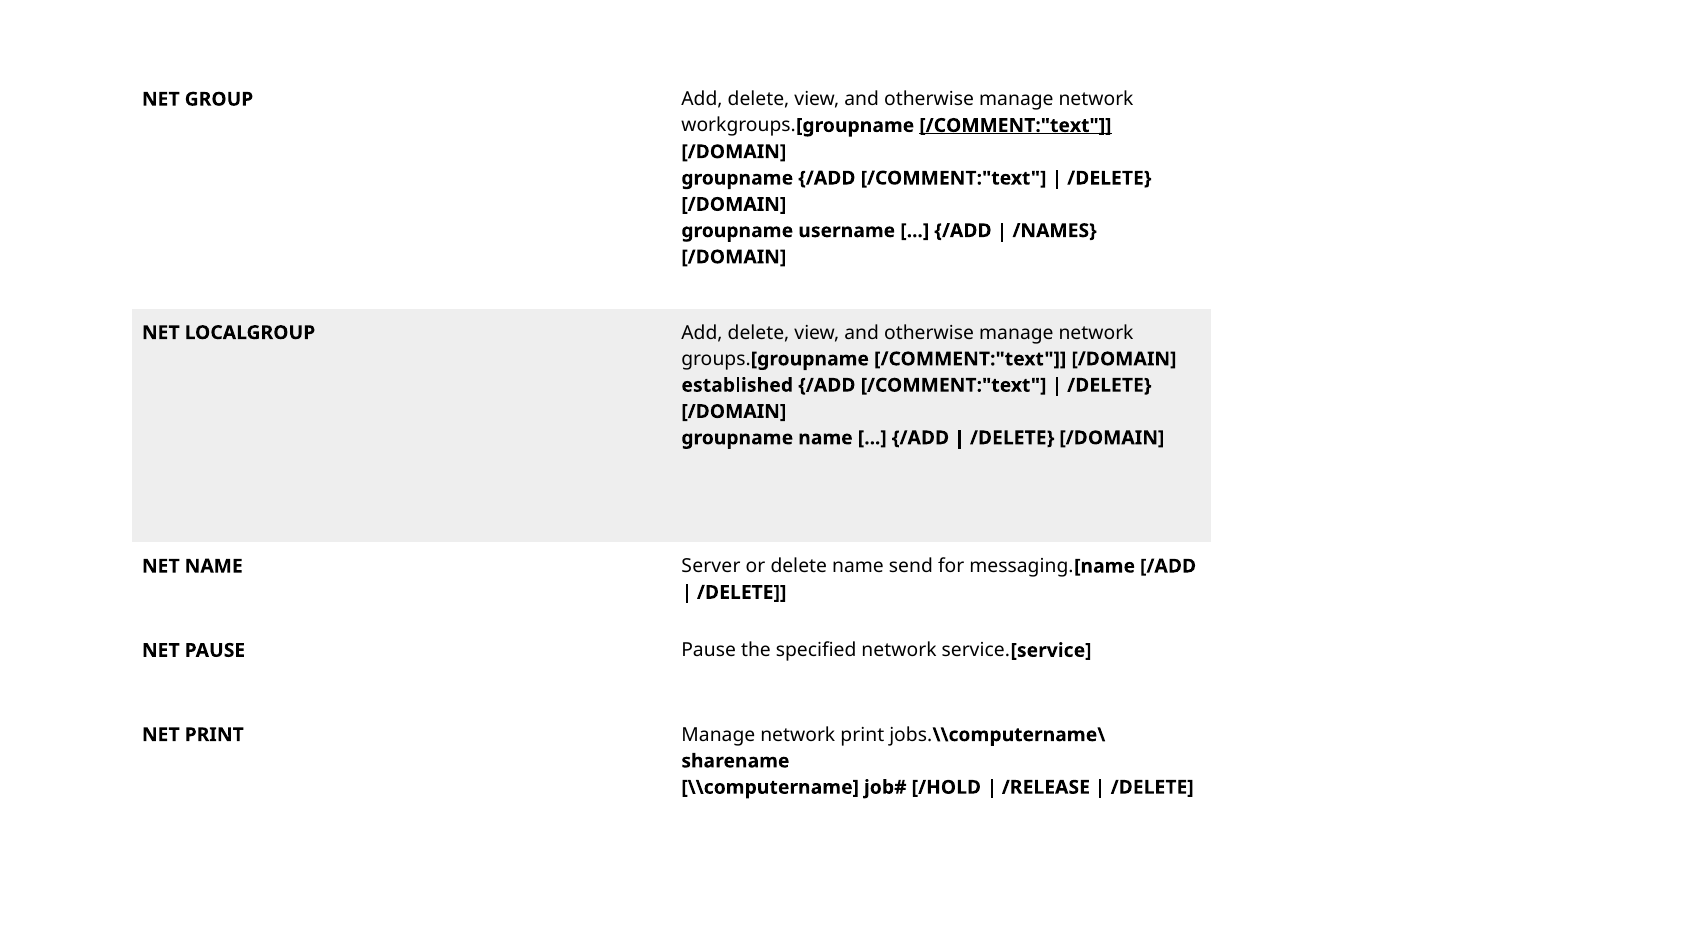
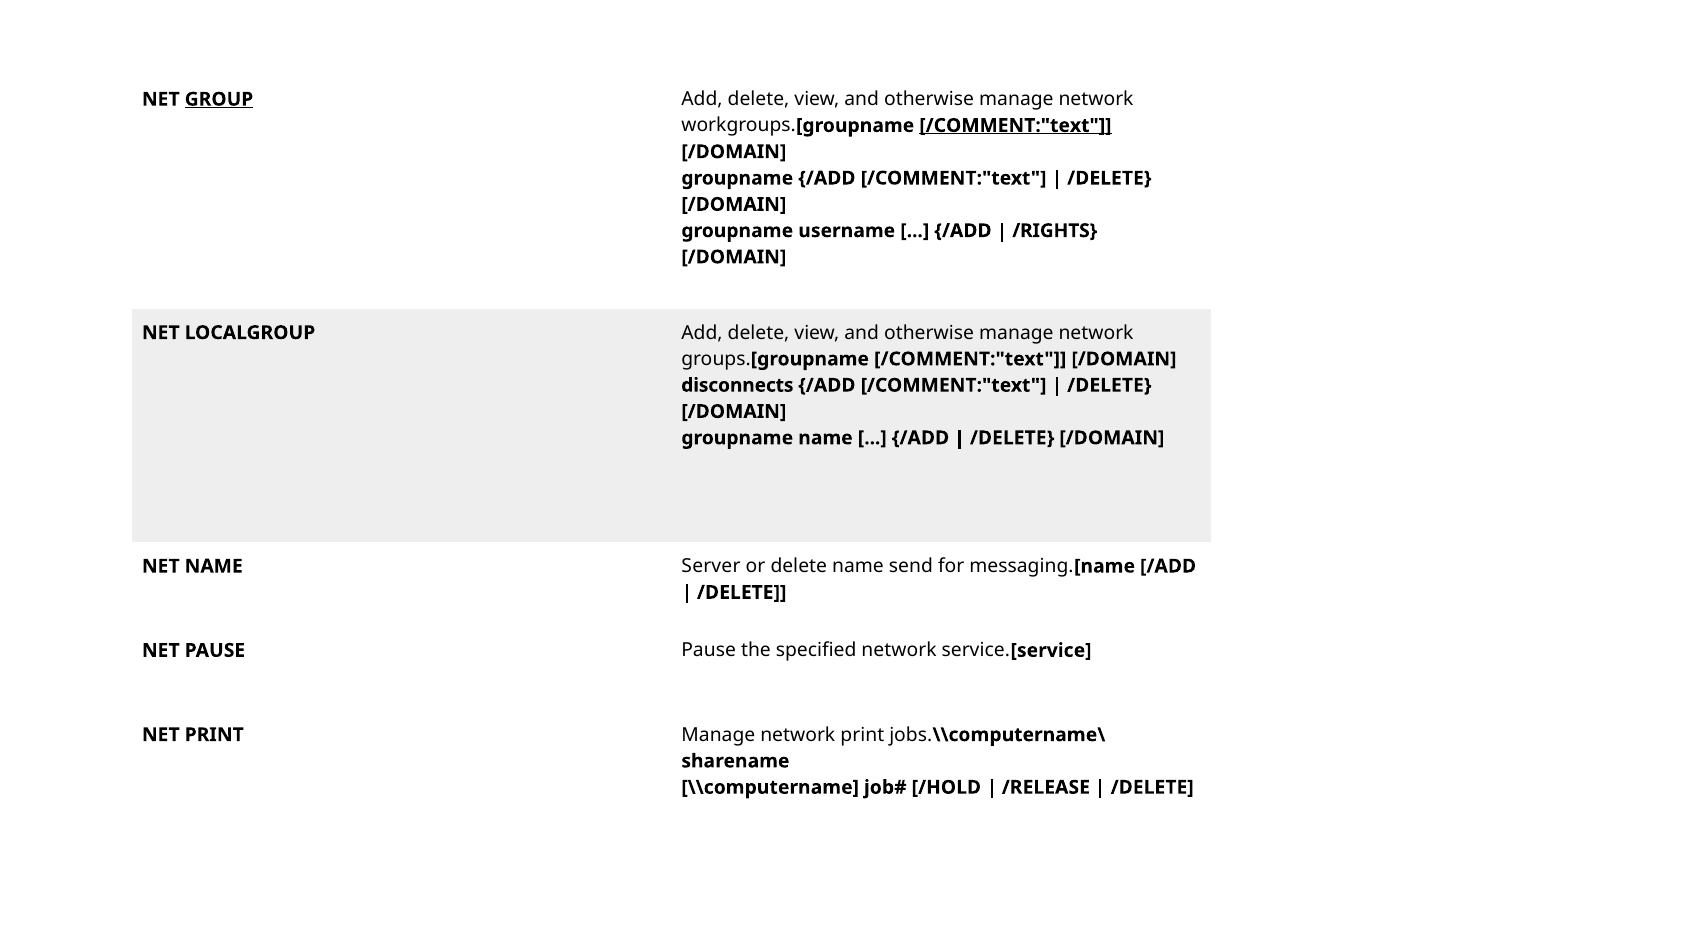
GROUP underline: none -> present (219, 99)
/NAMES: /NAMES -> /RIGHTS (1055, 231)
established: established -> disconnects (737, 385)
